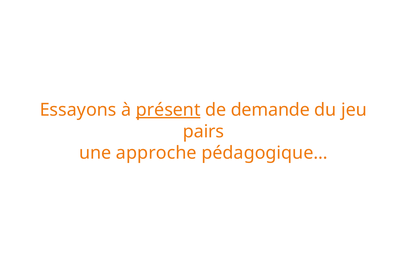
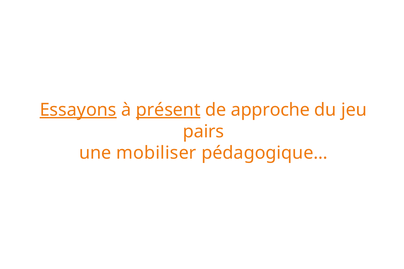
Essayons underline: none -> present (78, 110)
demande: demande -> approche (270, 110)
approche: approche -> mobiliser (156, 153)
